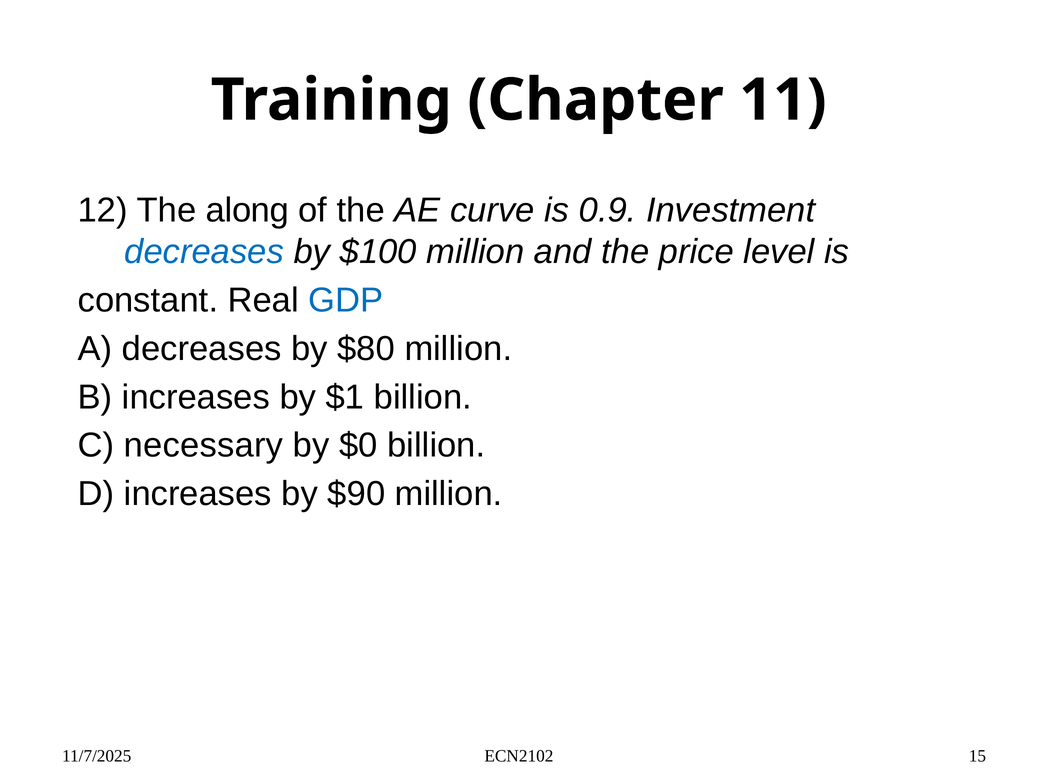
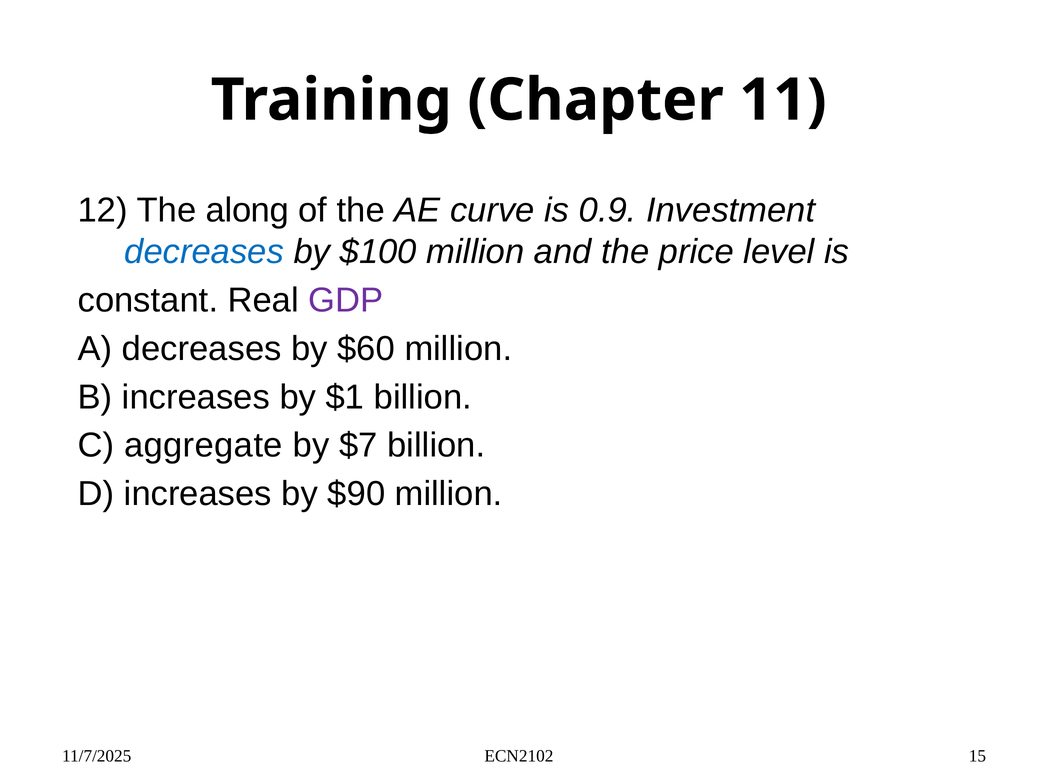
GDP colour: blue -> purple (346, 300)
$80: $80 -> $60 (366, 348)
necessary: necessary -> aggregate (203, 445)
$0: $0 -> $7 (358, 445)
